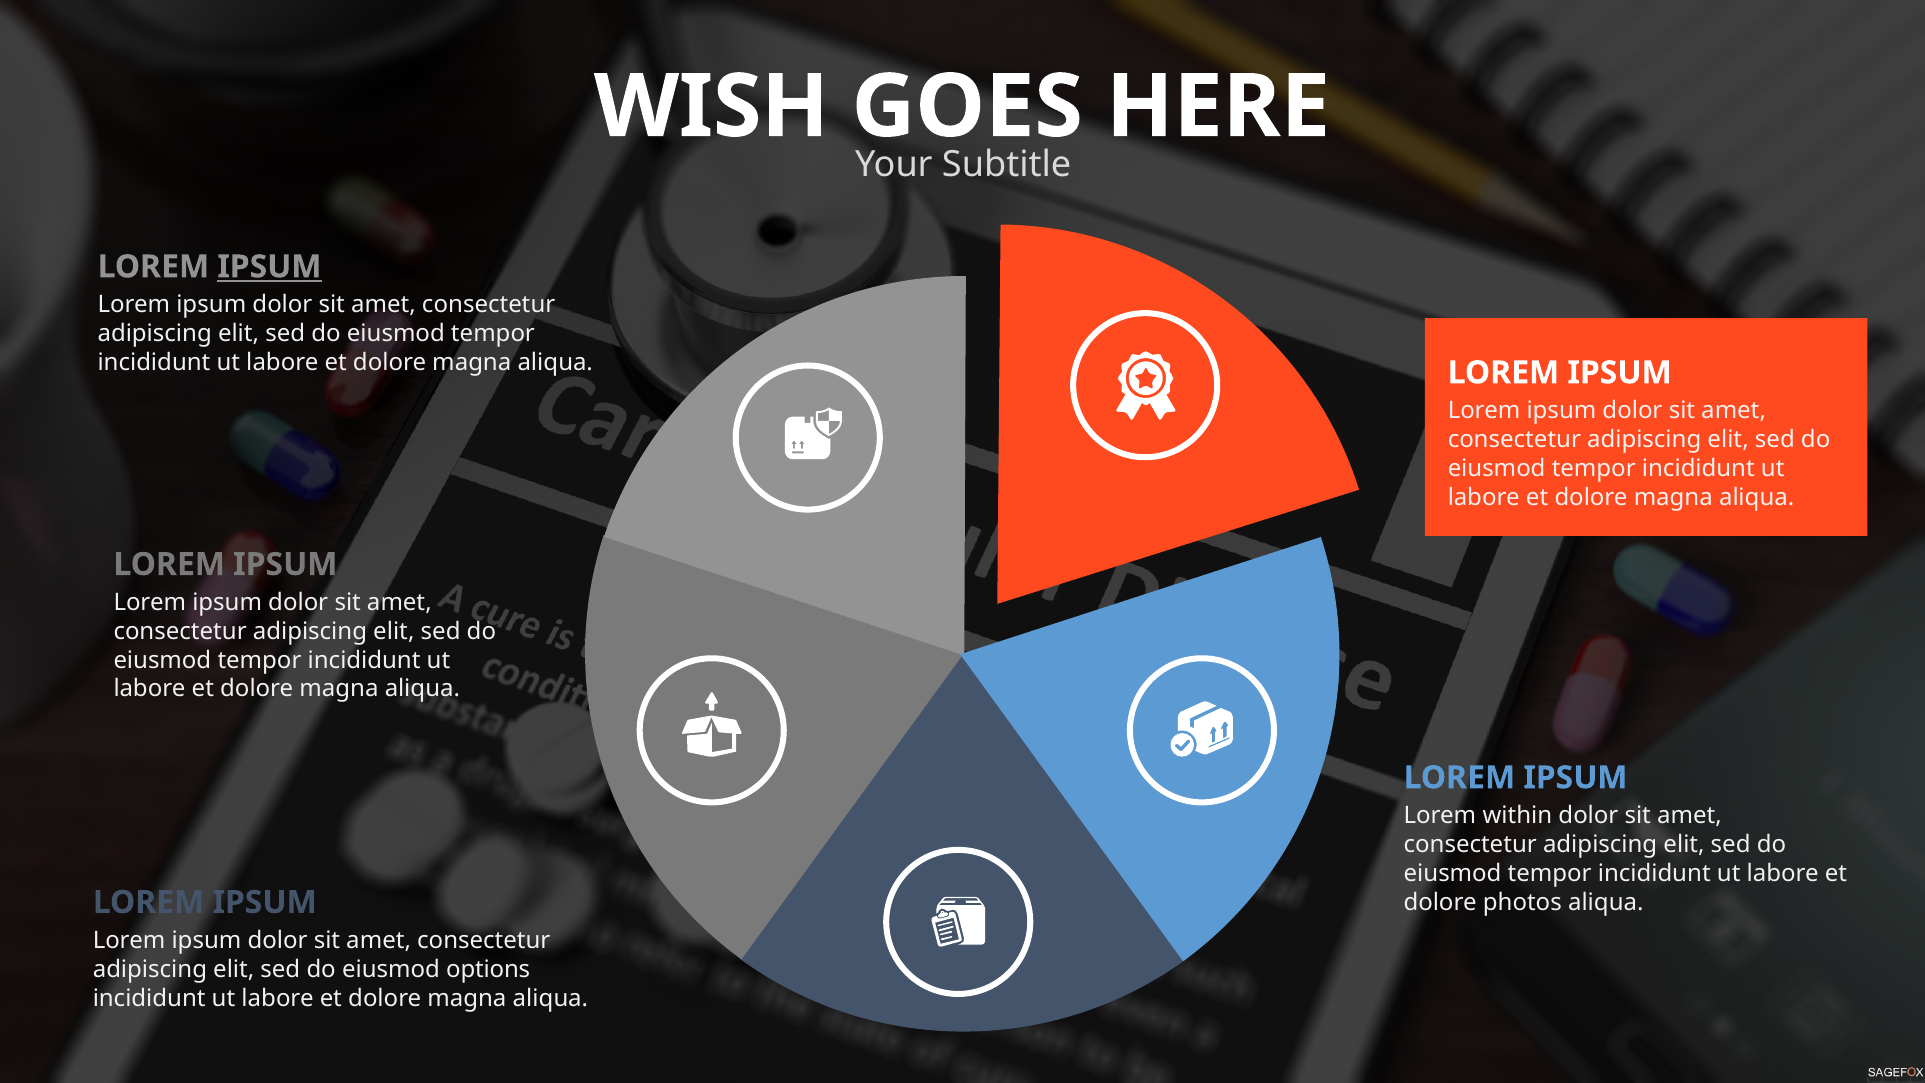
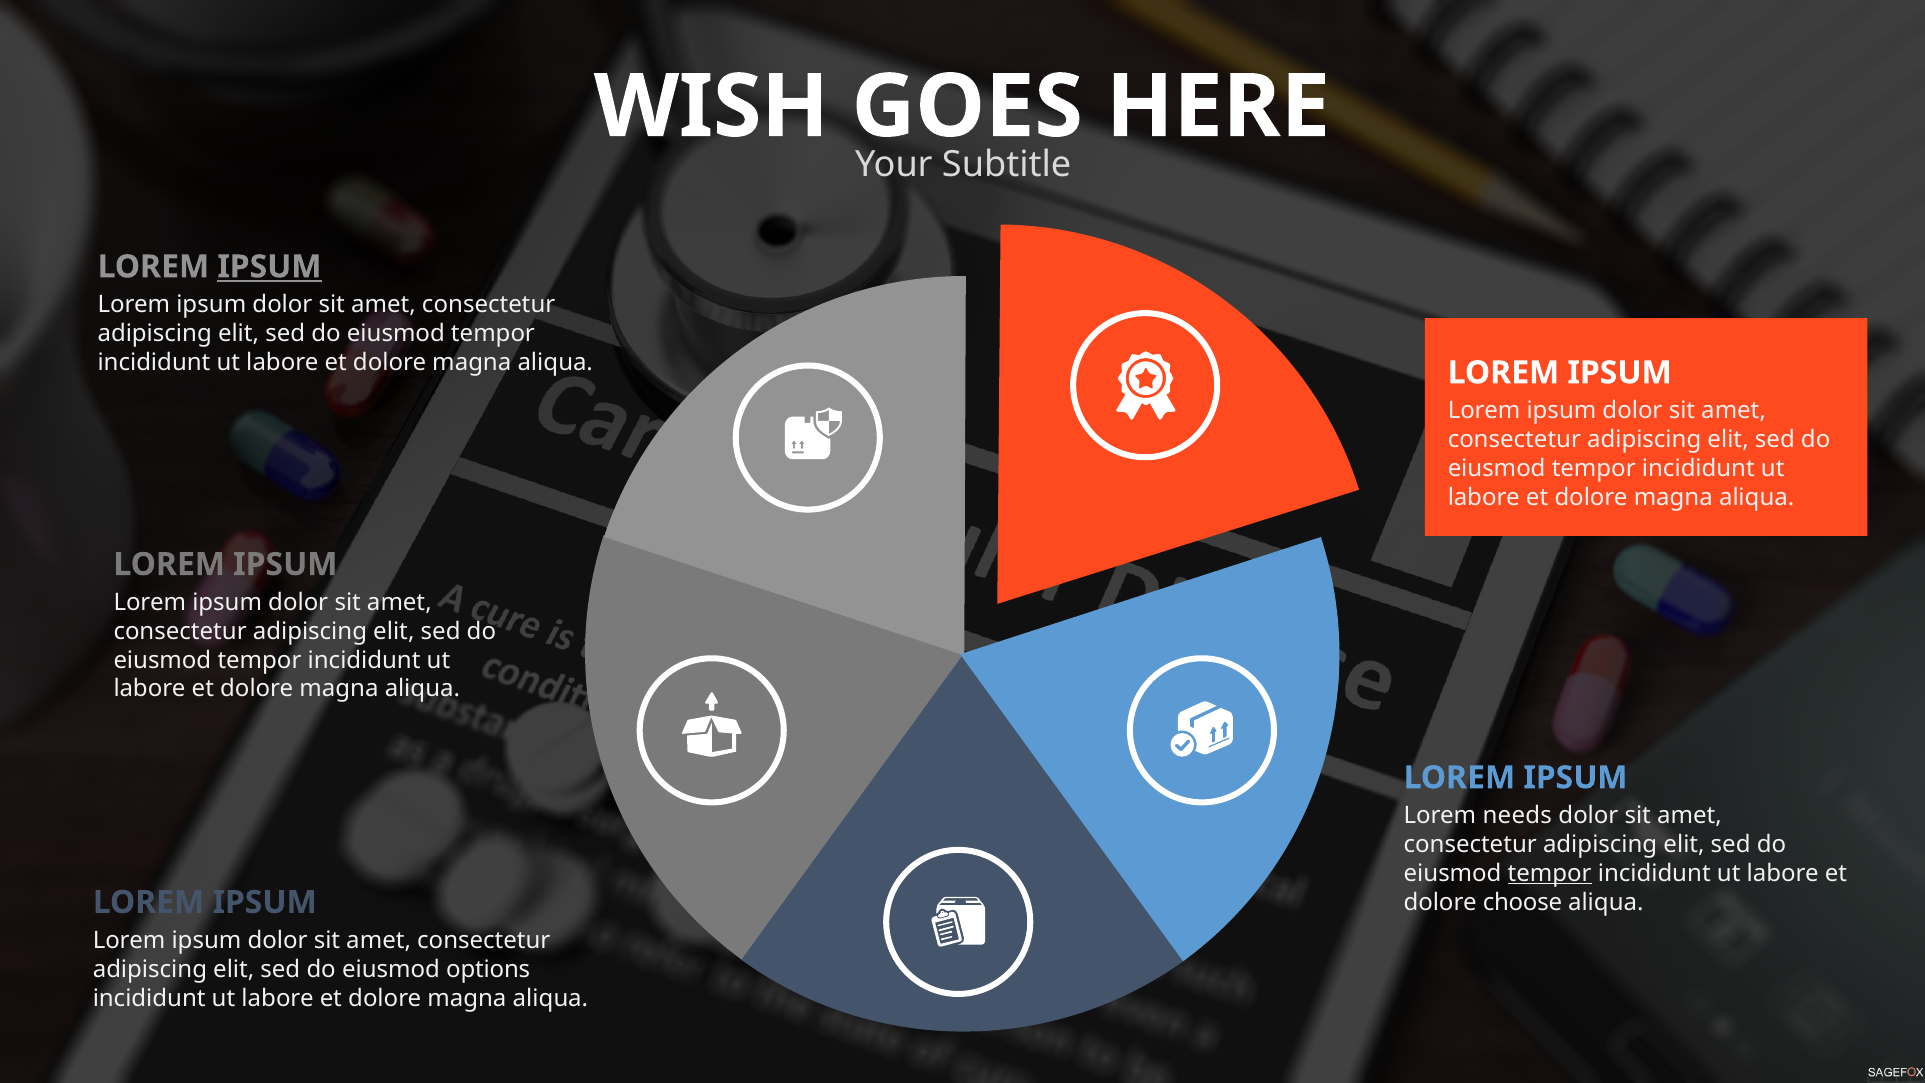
within: within -> needs (1517, 816)
tempor underline: none -> present (1550, 873)
photos: photos -> choose (1522, 902)
